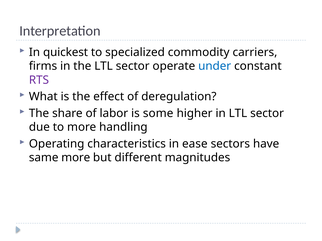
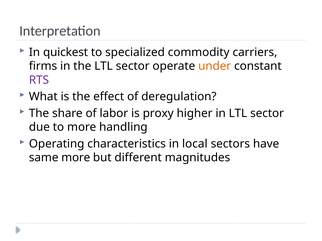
under colour: blue -> orange (215, 66)
some: some -> proxy (158, 113)
ease: ease -> local (195, 144)
